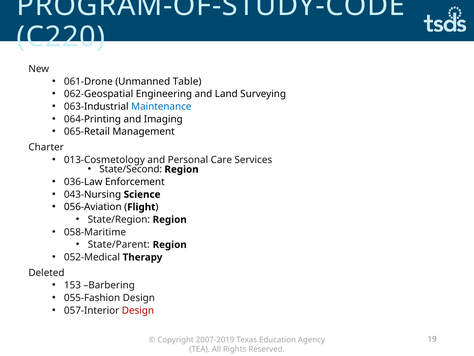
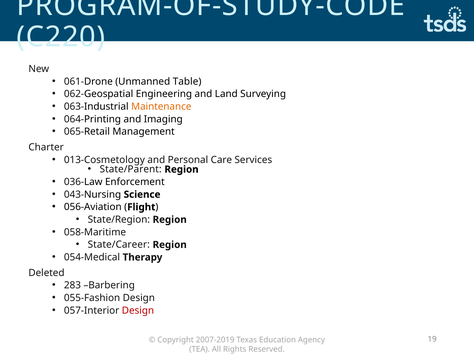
Maintenance colour: blue -> orange (161, 106)
State/Second: State/Second -> State/Parent (131, 169)
State/Parent: State/Parent -> State/Career (119, 244)
052-Medical: 052-Medical -> 054-Medical (92, 257)
153: 153 -> 283 (72, 285)
